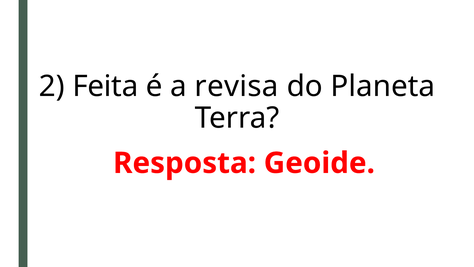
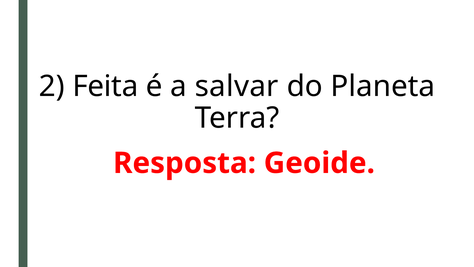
revisa: revisa -> salvar (237, 86)
